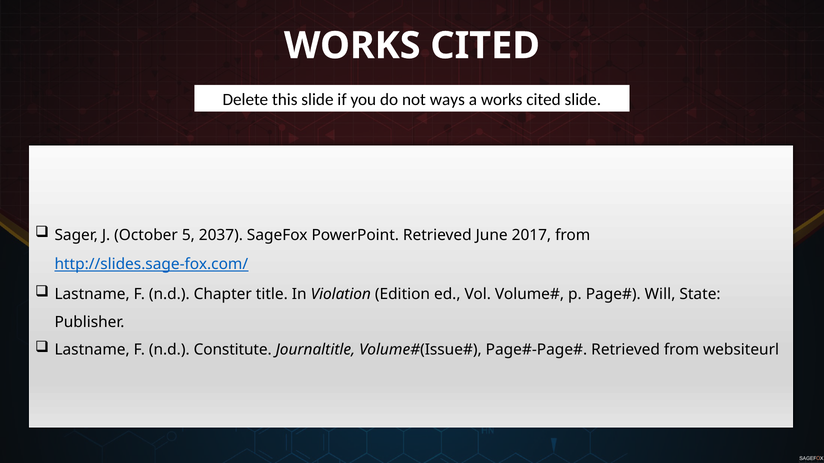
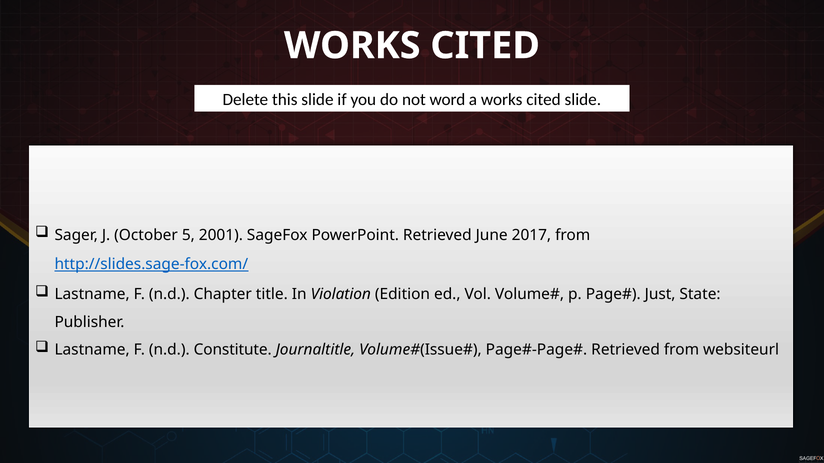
ways: ways -> word (447, 100)
2037: 2037 -> 2001 (221, 235)
Will: Will -> Just (660, 295)
